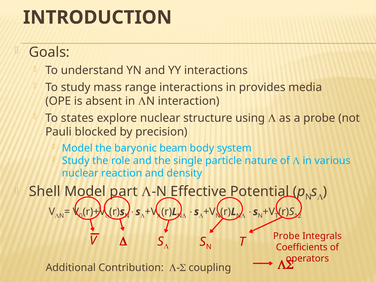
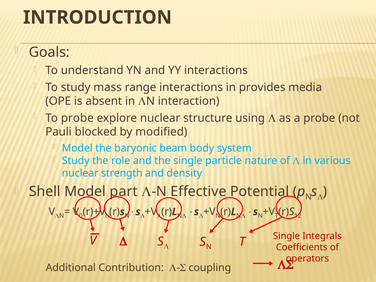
To states: states -> probe (77, 118)
precision: precision -> modified (161, 132)
reaction: reaction -> strength (122, 173)
Probe: Probe -> Single (286, 236)
